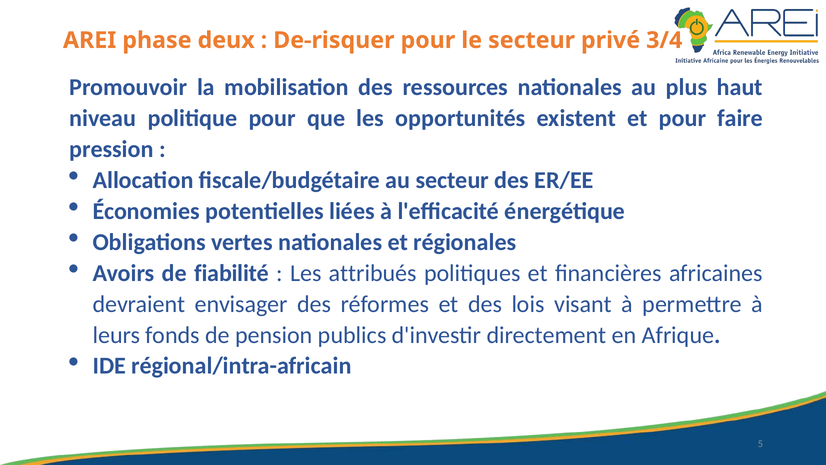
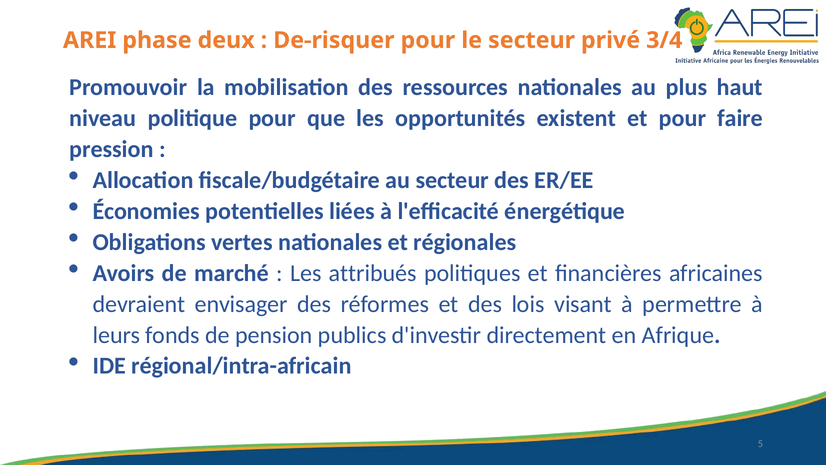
fiabilité: fiabilité -> marché (232, 273)
